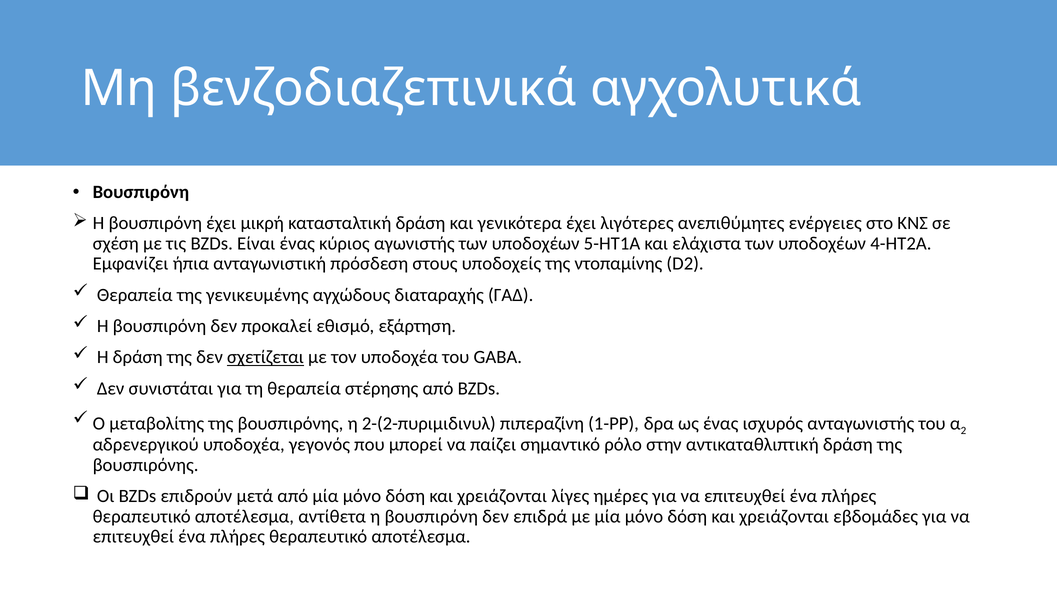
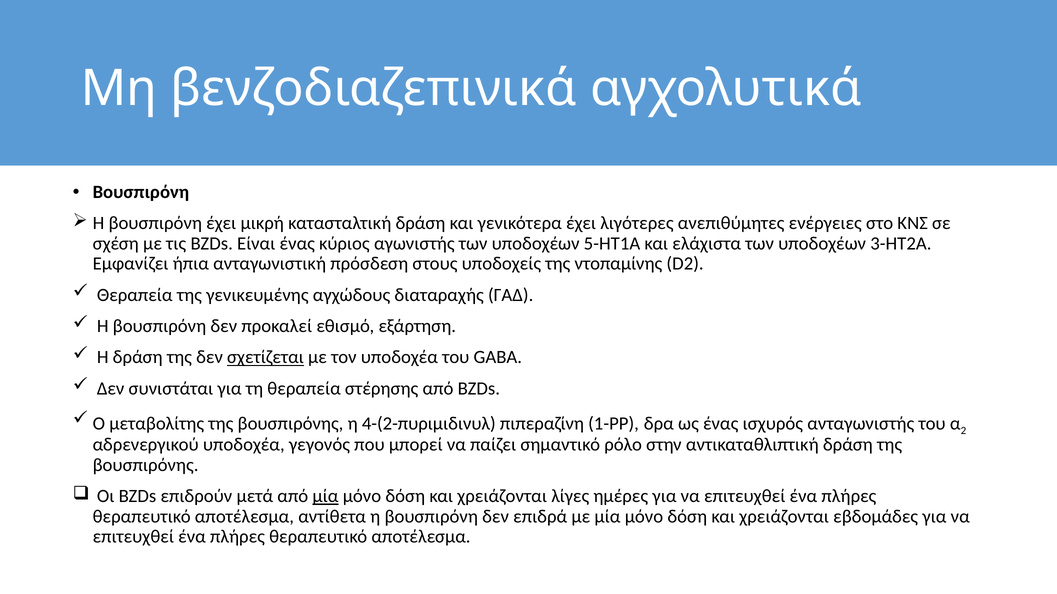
4-ΗΤ2Α: 4-ΗΤ2Α -> 3-ΗΤ2Α (901, 244)
2-(2-πυριμιδινυλ: 2-(2-πυριμιδινυλ -> 4-(2-πυριμιδινυλ (429, 424)
μία underline: none -> present (325, 497)
